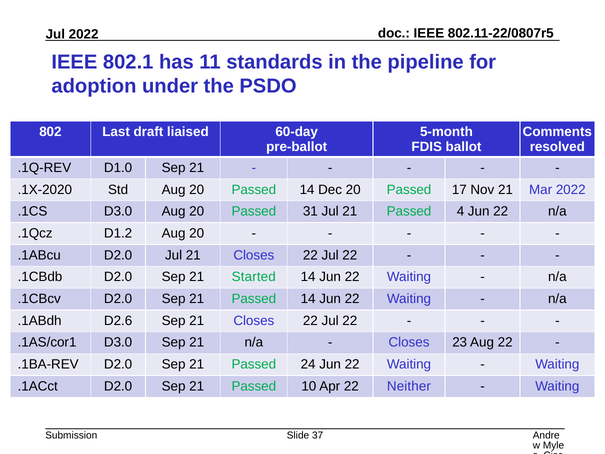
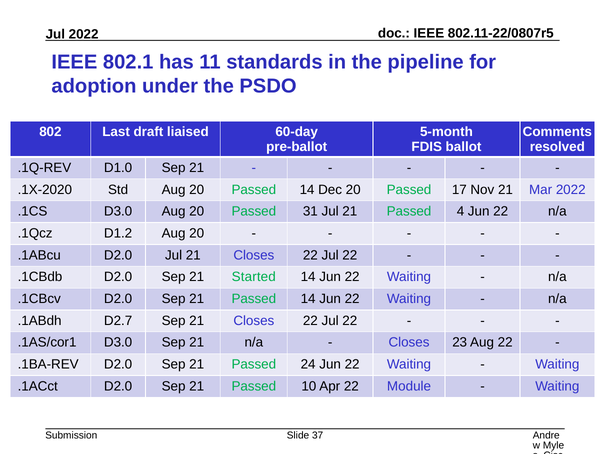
D2.6: D2.6 -> D2.7 (118, 321)
Neither: Neither -> Module (409, 386)
